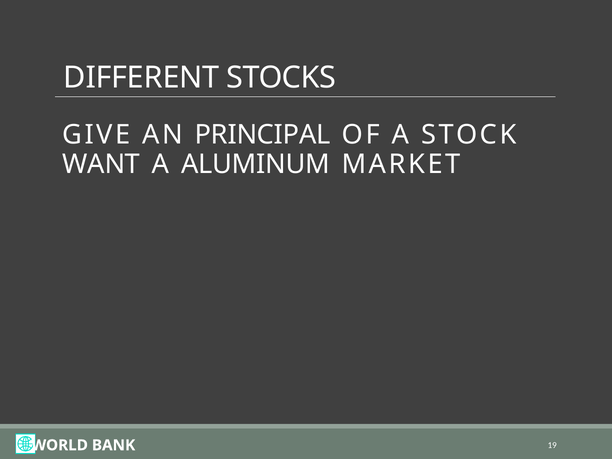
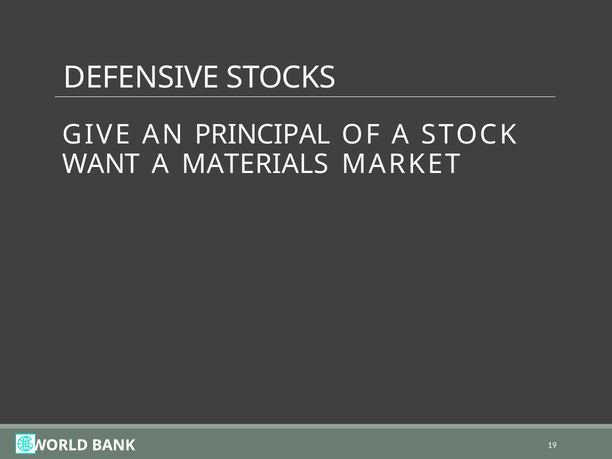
DIFFERENT: DIFFERENT -> DEFENSIVE (141, 77)
ALUMINUM: ALUMINUM -> MATERIALS (255, 164)
